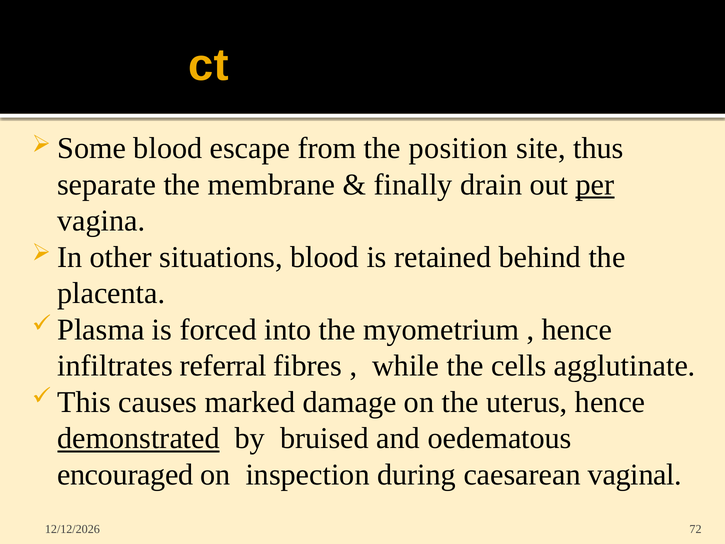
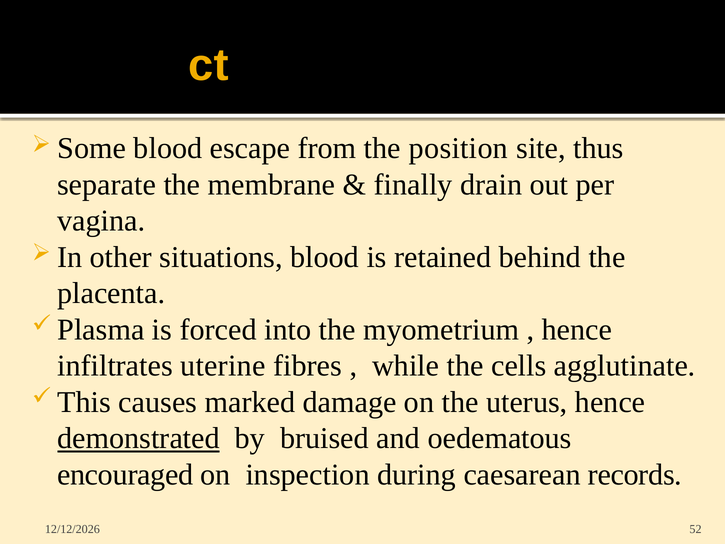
per underline: present -> none (595, 185)
referral: referral -> uterine (223, 366)
vaginal: vaginal -> records (635, 475)
72: 72 -> 52 (696, 529)
